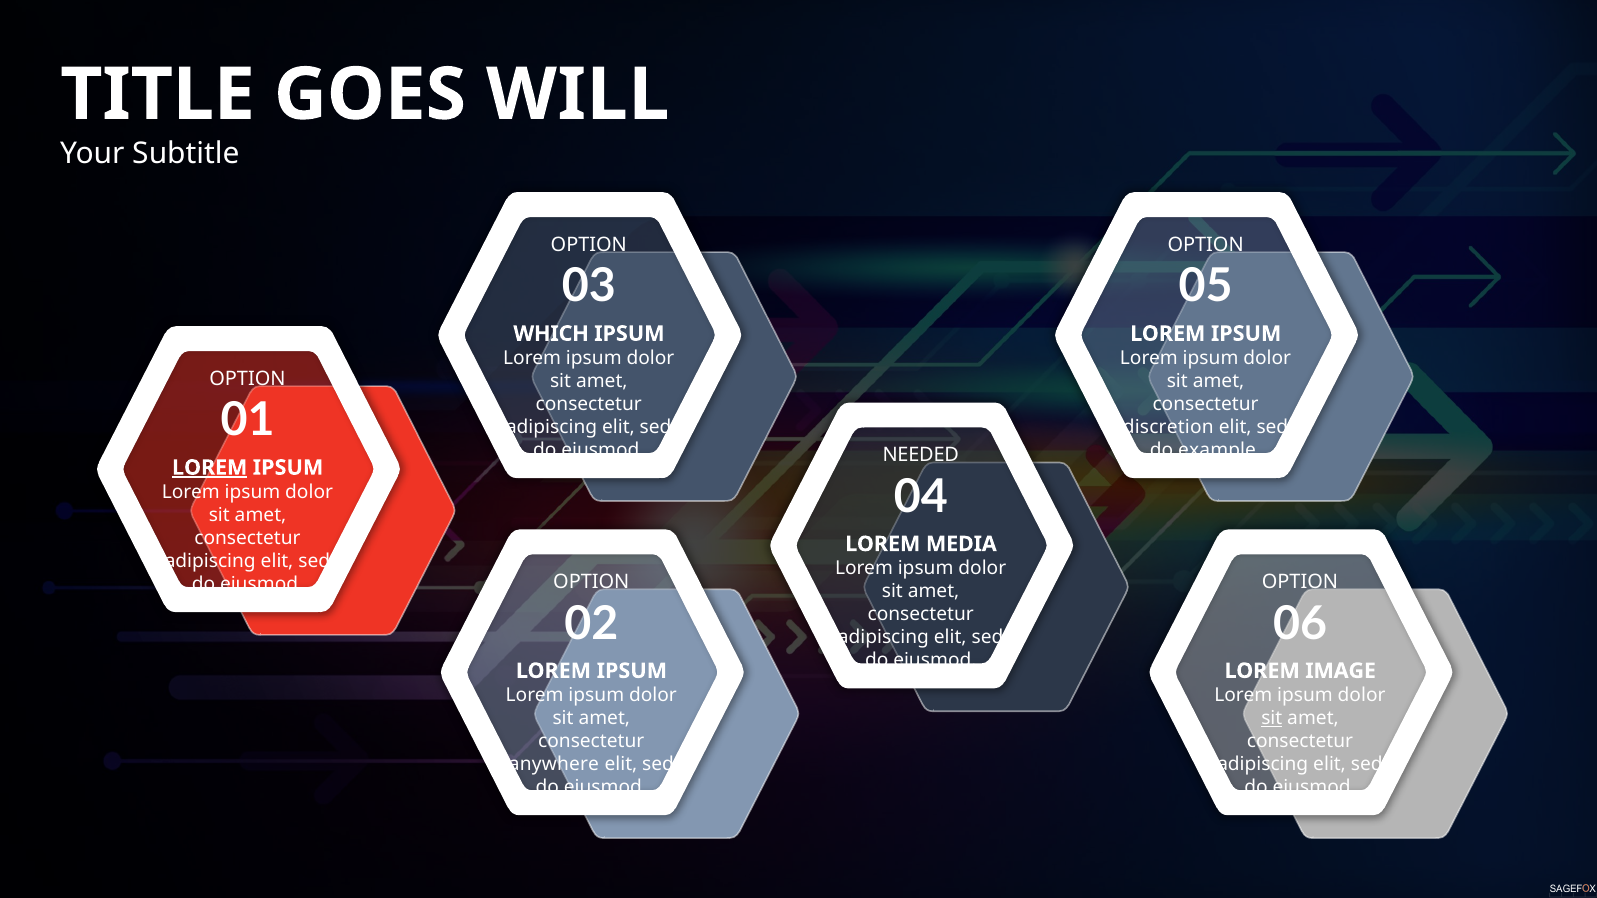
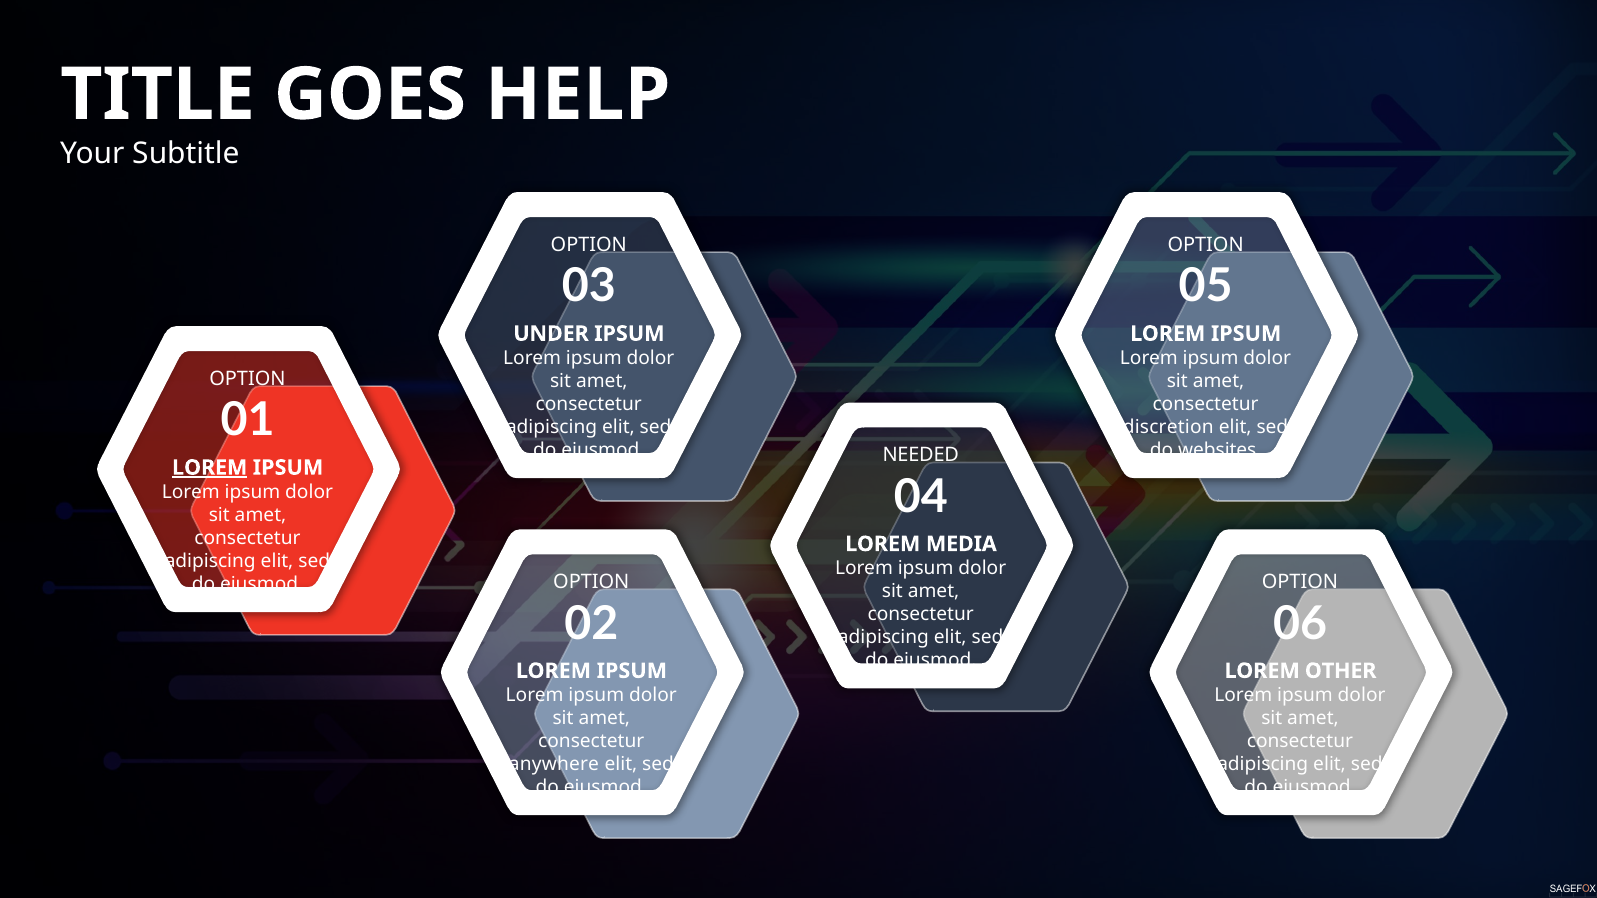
WILL: WILL -> HELP (578, 95)
WHICH: WHICH -> UNDER (551, 334)
example: example -> websites (1220, 450)
IMAGE: IMAGE -> OTHER (1341, 671)
sit underline: present -> none (1272, 718)
